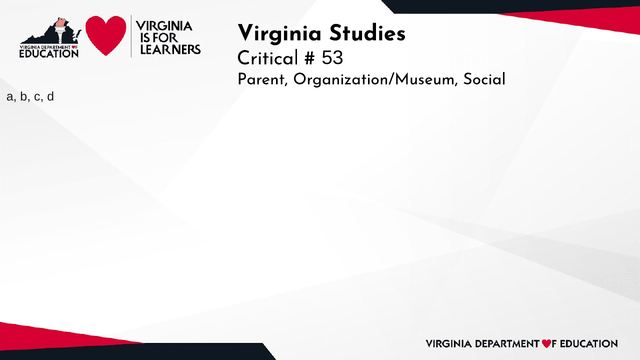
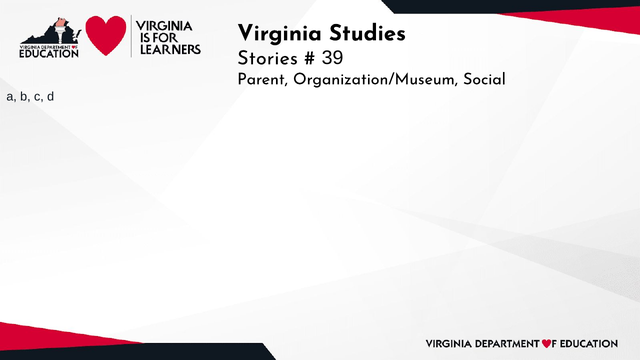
Critical: Critical -> Stories (268, 58)
53: 53 -> 39 (333, 58)
